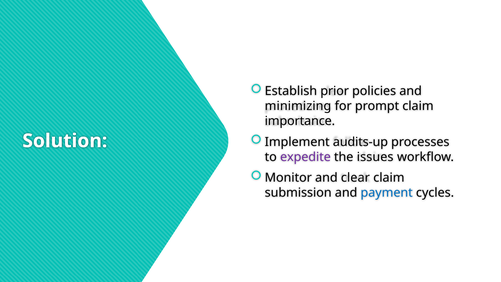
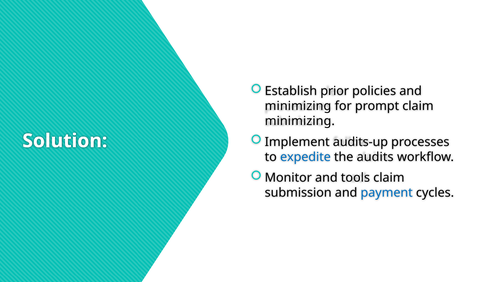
importance: importance -> minimizing (300, 121)
expedite colour: purple -> blue (305, 157)
issues: issues -> audits (375, 157)
clear: clear -> tools (355, 177)
